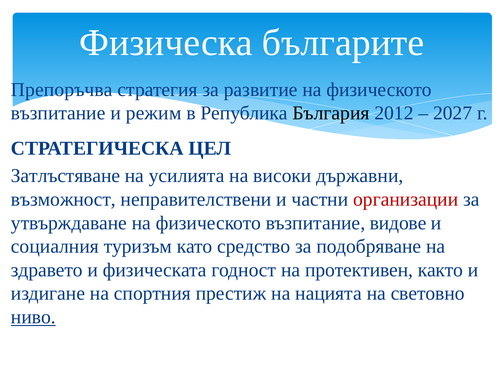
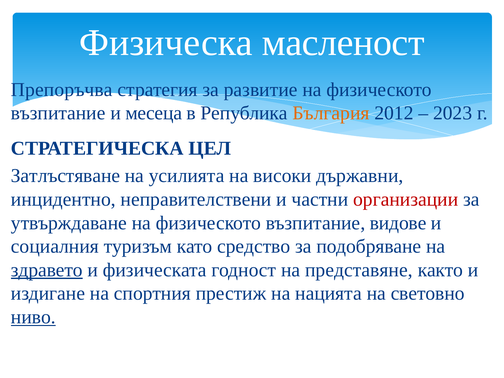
българите: българите -> масленост (343, 43)
режим: режим -> месеца (154, 113)
България colour: black -> orange (331, 113)
2027: 2027 -> 2023 (453, 113)
възможност: възможност -> инцидентно (63, 199)
здравето underline: none -> present (47, 270)
протективен: протективен -> представяне (359, 270)
